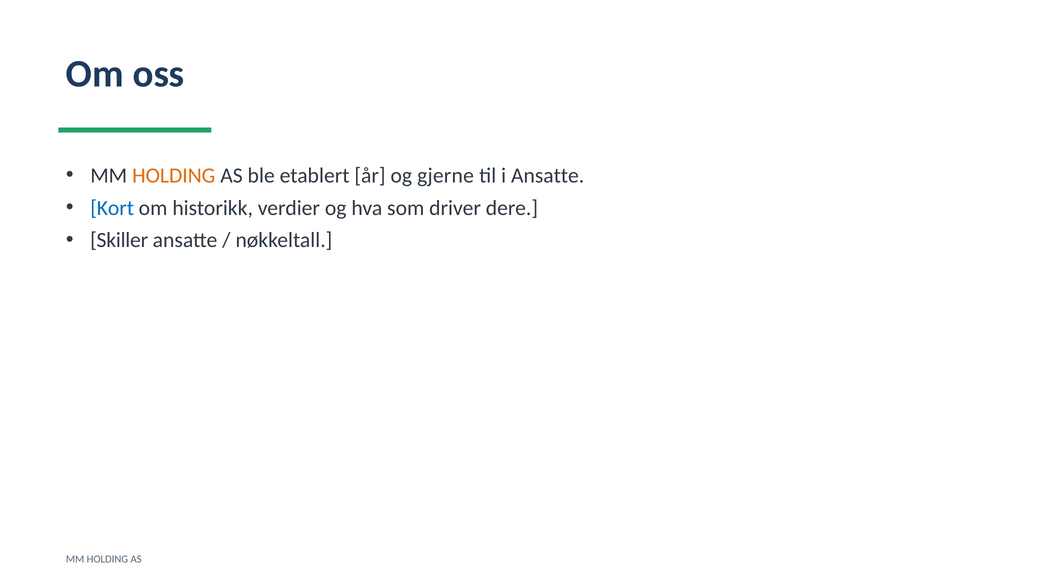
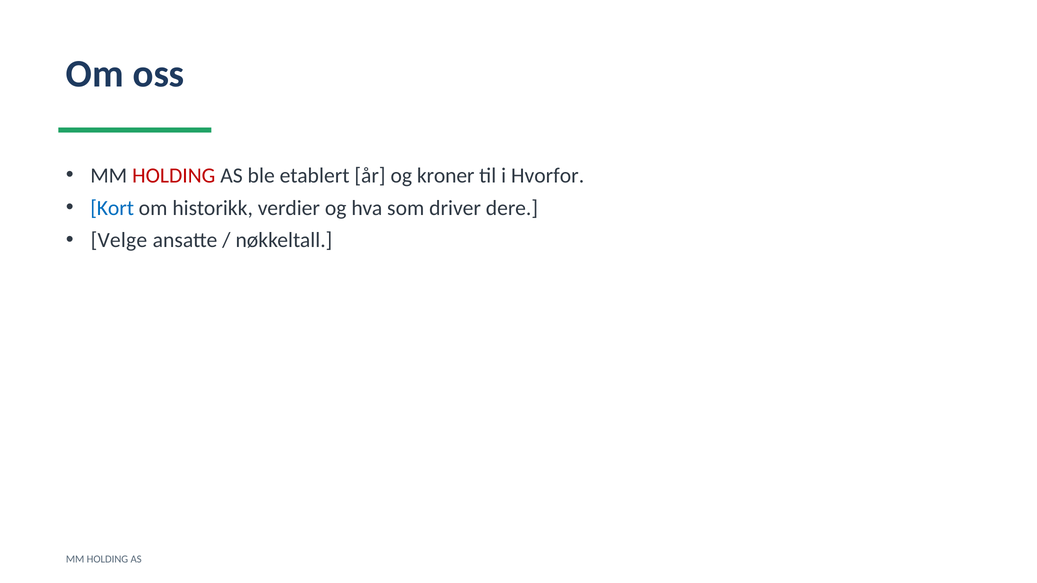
HOLDING colour: orange -> red (174, 176)
gjerne: gjerne -> kroner (446, 176)
i Ansatte: Ansatte -> Hvorfor (548, 176)
Skiller: Skiller -> Velge (119, 240)
